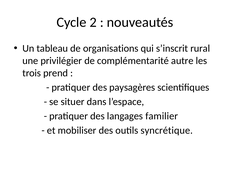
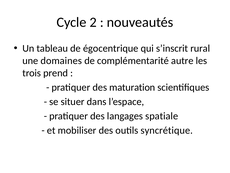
organisations: organisations -> égocentrique (111, 48)
privilégier: privilégier -> domaines (61, 61)
paysagères: paysagères -> maturation (132, 87)
familier: familier -> spatiale (162, 116)
